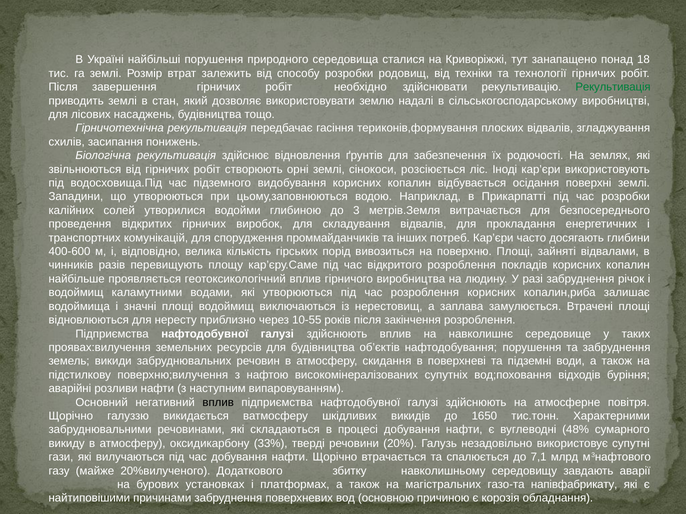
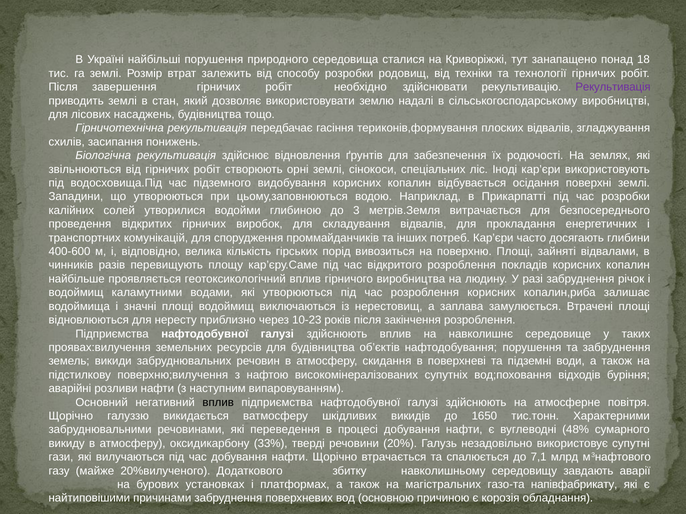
Рекультивація colour: green -> purple (613, 87)
розсіюється: розсіюється -> спеціальних (433, 169)
10-55: 10-55 -> 10-23 (307, 320)
складаються: складаються -> переведення (285, 430)
